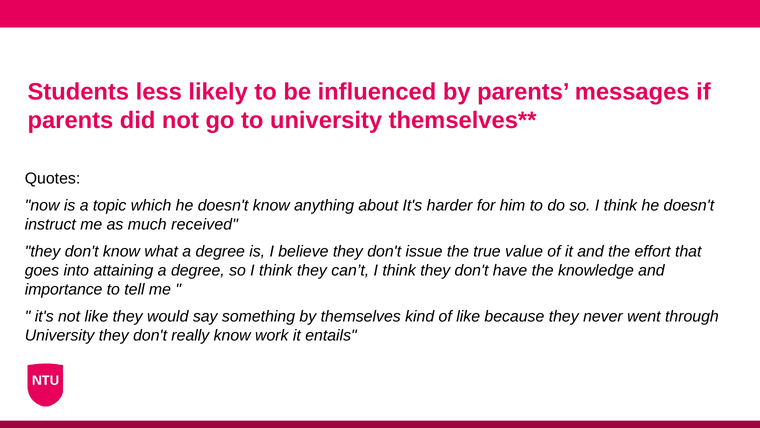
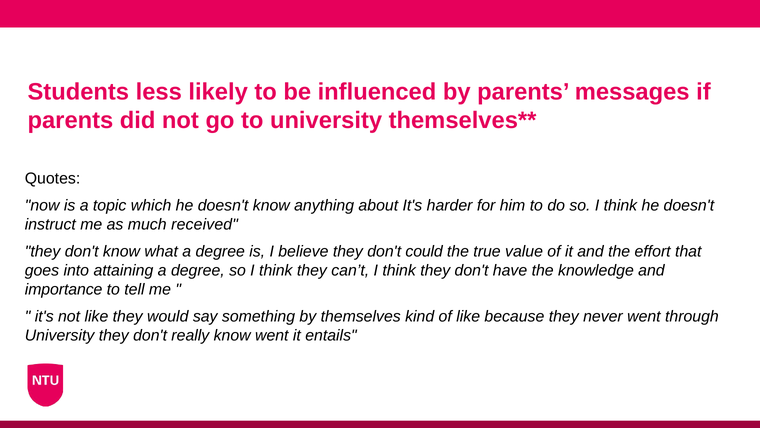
issue: issue -> could (424, 251)
know work: work -> went (272, 335)
